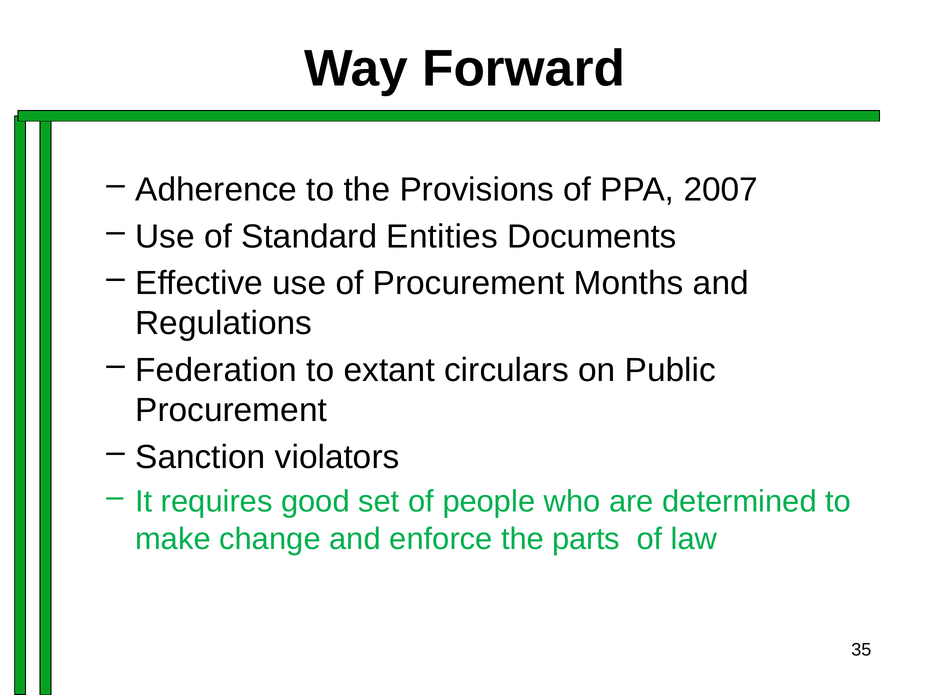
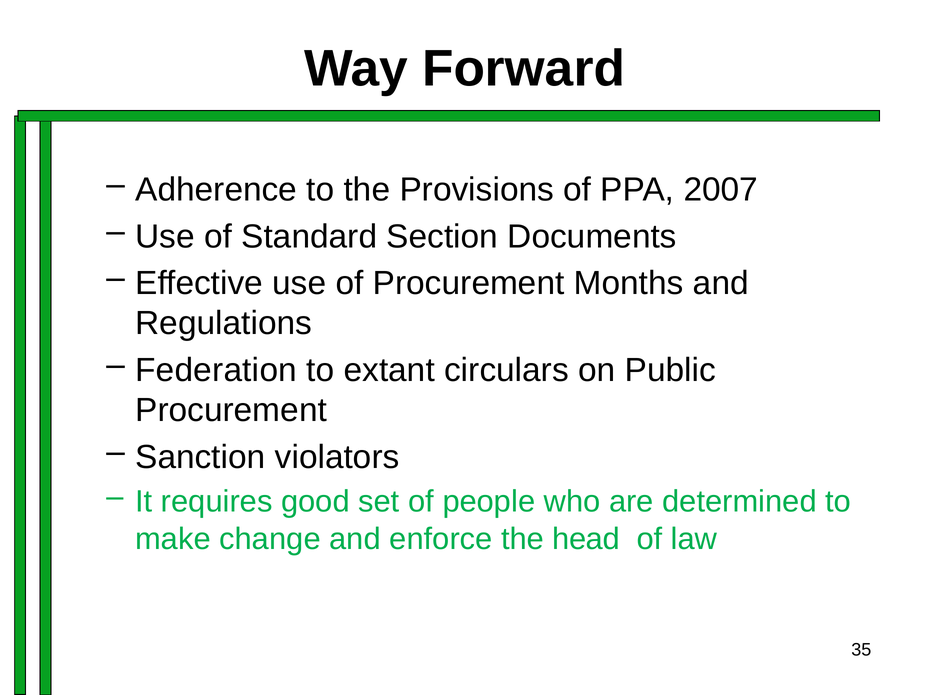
Entities: Entities -> Section (442, 237)
parts: parts -> head (586, 539)
